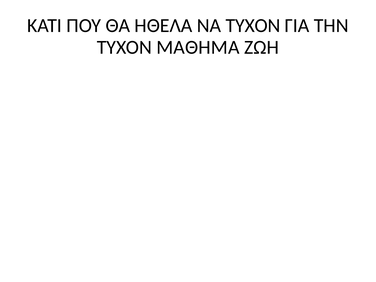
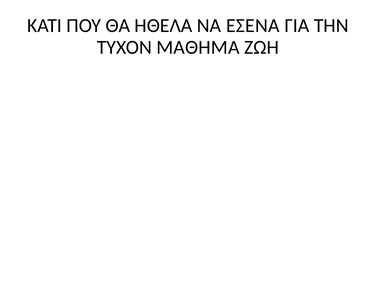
ΝΑ ΤΥΧΟΝ: ΤΥΧΟΝ -> ΕΣΕΝΑ (253, 26)
